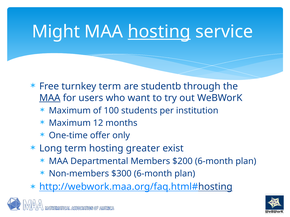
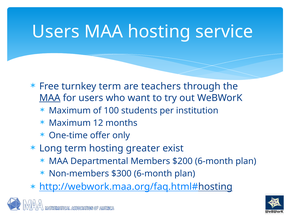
Might: Might -> Users (56, 32)
hosting underline: present -> none (159, 32)
studentb: studentb -> teachers (161, 86)
